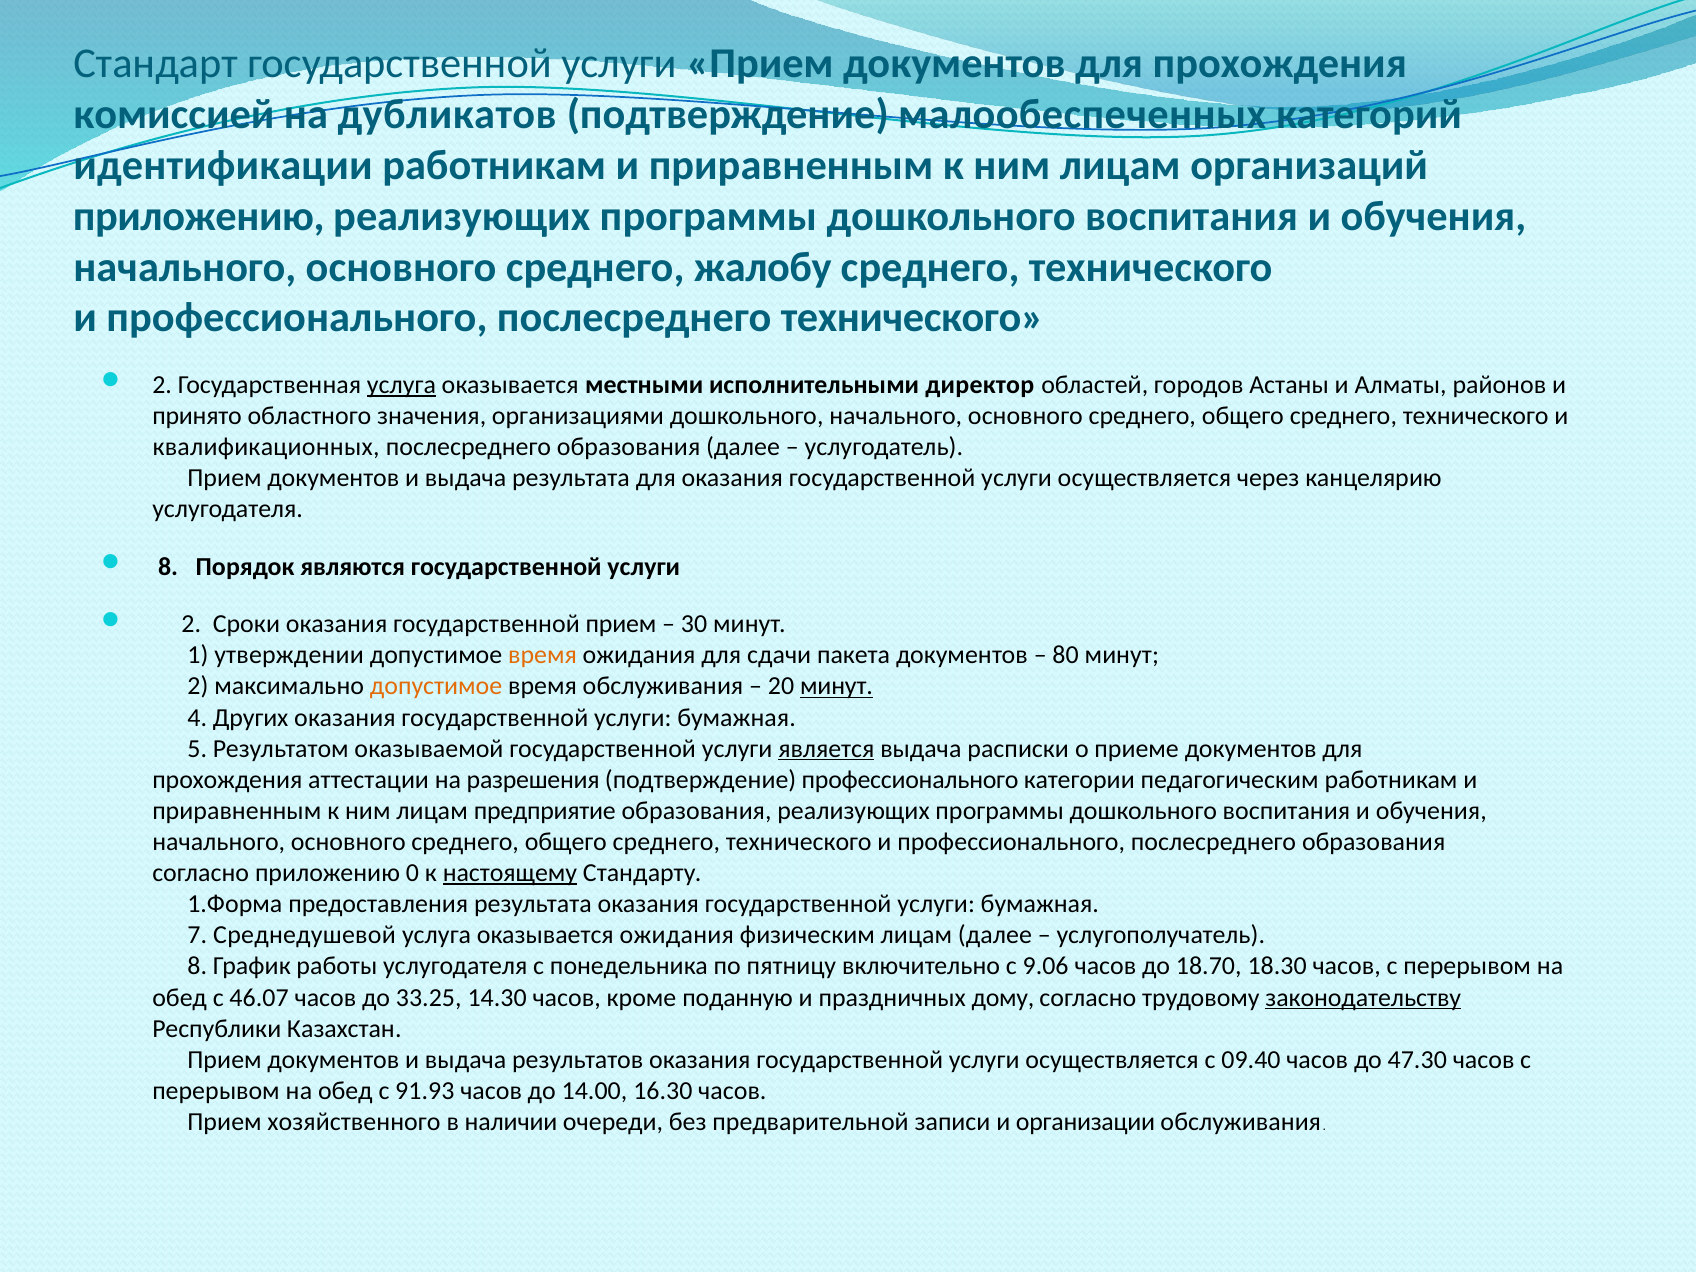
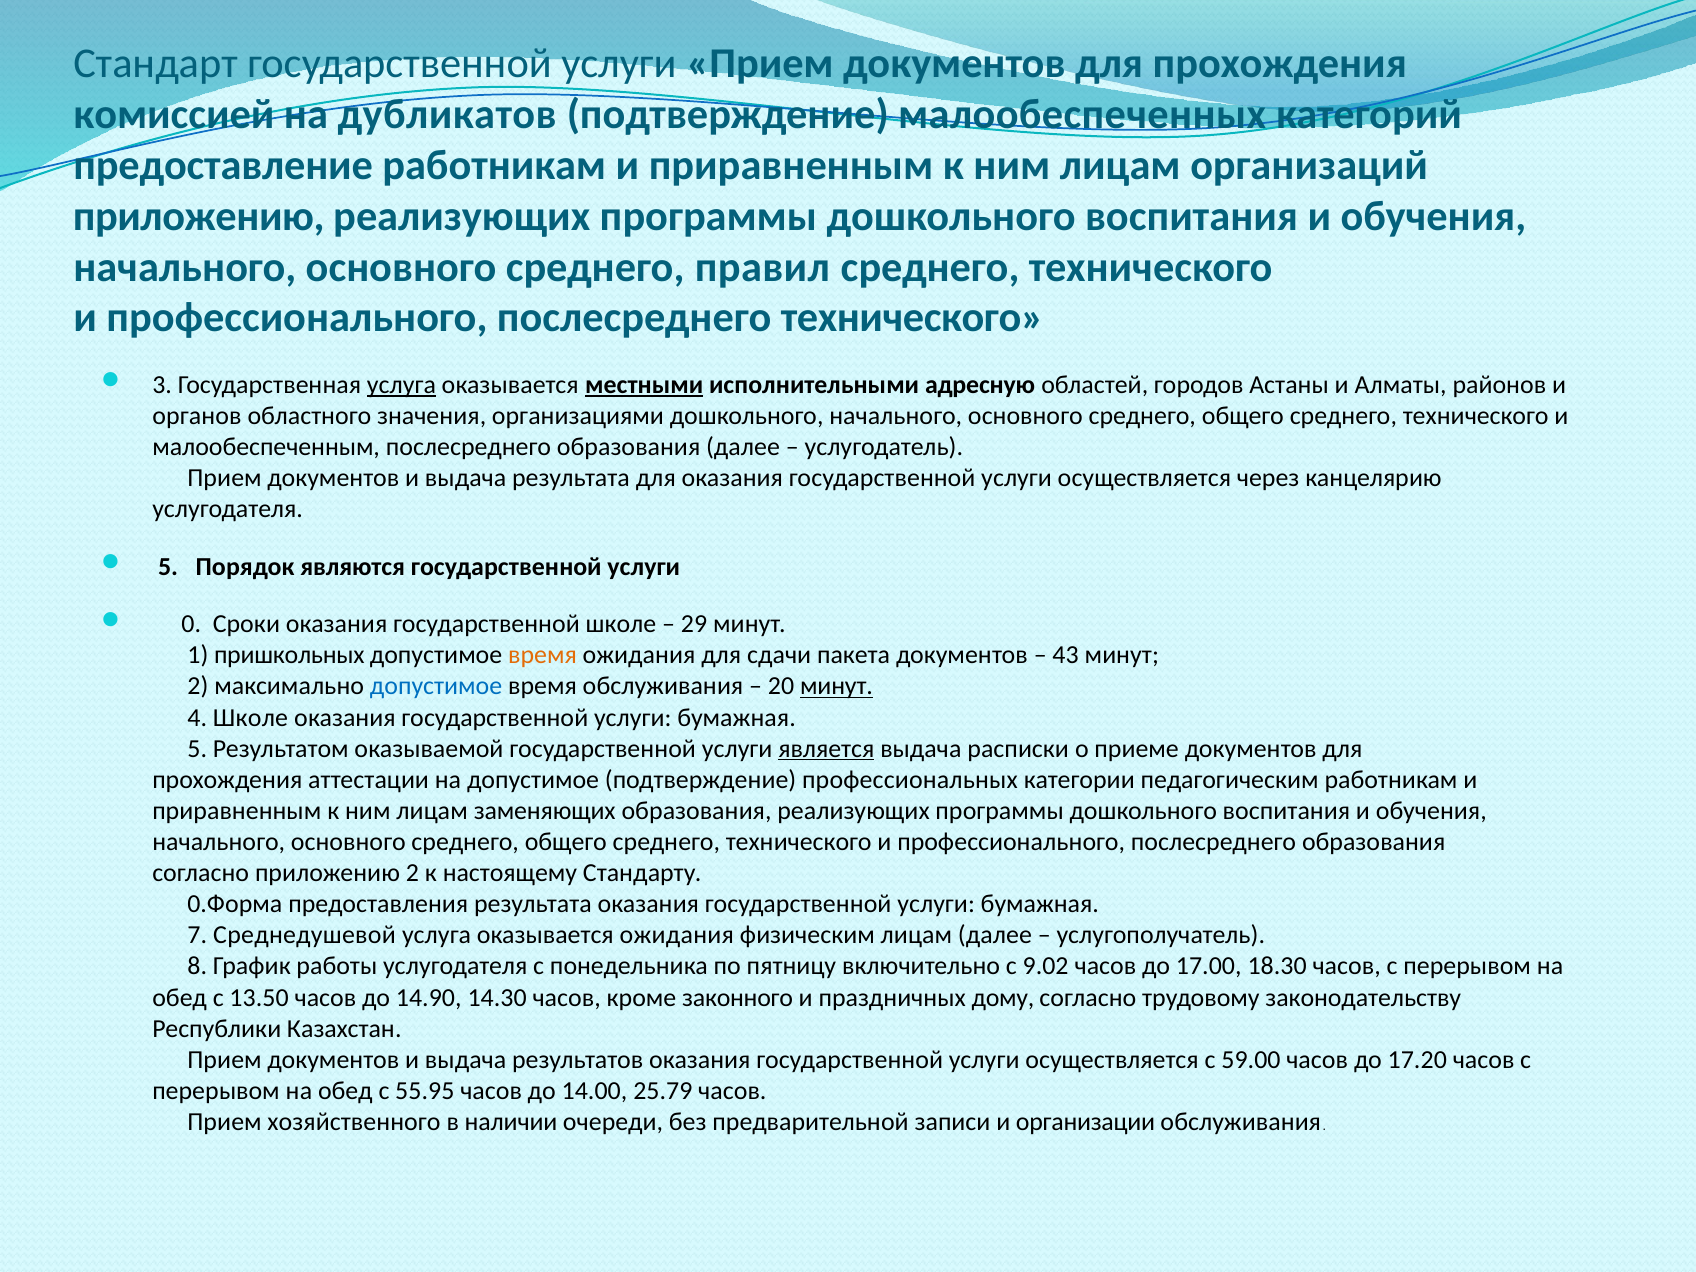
идентификации: идентификации -> предоставление (223, 165)
жалобу: жалобу -> правил (762, 267)
2: 2 -> 3 (162, 385)
местными underline: none -> present (644, 385)
директор: директор -> адресную (980, 385)
принято: принято -> органов (197, 416)
квалификационных: квалификационных -> малообеспеченным (266, 447)
8: 8 -> 5 (168, 567)
2: 2 -> 0 (191, 624)
государственной прием: прием -> школе (621, 624)
30: 30 -> 29 (694, 624)
утверждении: утверждении -> пришкольных (289, 655)
80: 80 -> 43 (1066, 655)
допустимое colour: orange -> blue (436, 686)
4 Других: Других -> Школе (251, 717)
на разрешения: разрешения -> допустимое (533, 780)
подтверждение профессионального: профессионального -> профессиональных (910, 780)
предприятие: предприятие -> заменяющих (545, 811)
приложению 0: 0 -> 2 (412, 873)
настоящему underline: present -> none (510, 873)
1.Форма: 1.Форма -> 0.Форма (235, 904)
9.06: 9.06 -> 9.02 (1046, 966)
18.70: 18.70 -> 17.00 (1209, 966)
46.07: 46.07 -> 13.50 (259, 997)
33.25: 33.25 -> 14.90 (429, 997)
поданную: поданную -> законного (738, 997)
законодательству underline: present -> none (1363, 997)
09.40: 09.40 -> 59.00 (1251, 1060)
47.30: 47.30 -> 17.20 (1417, 1060)
91.93: 91.93 -> 55.95 (425, 1091)
16.30: 16.30 -> 25.79 (663, 1091)
